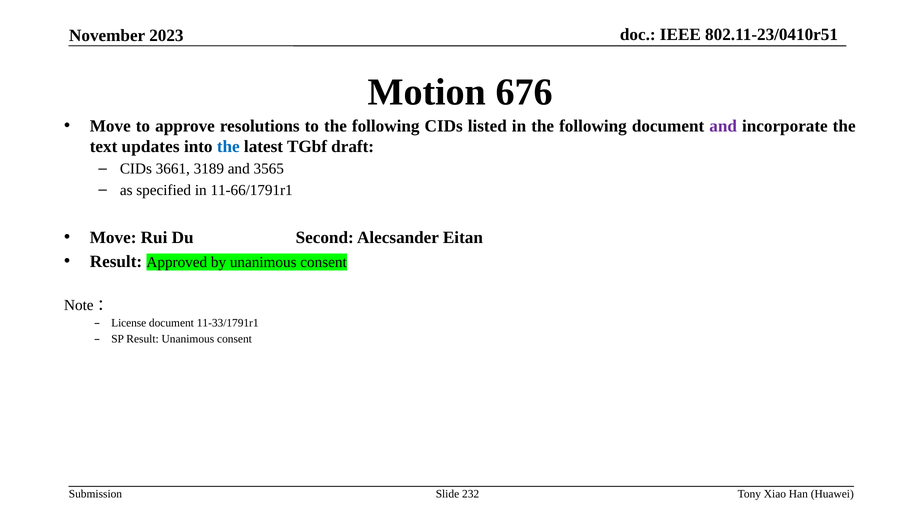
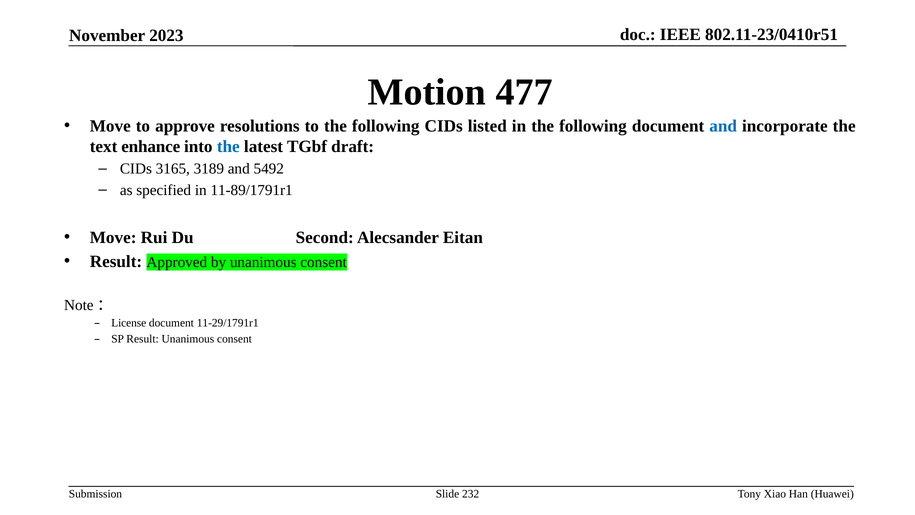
676: 676 -> 477 (524, 92)
and colour: purple -> blue (723, 126)
updates: updates -> enhance (151, 147)
3661: 3661 -> 3165 (173, 169)
3565: 3565 -> 5492 (269, 169)
11-66/1791r1: 11-66/1791r1 -> 11-89/1791r1 (252, 190)
11-33/1791r1: 11-33/1791r1 -> 11-29/1791r1 (228, 323)
